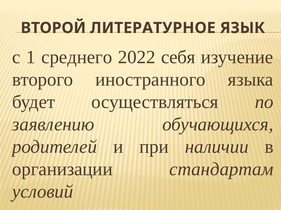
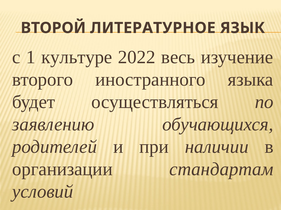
среднего: среднего -> культуре (77, 57)
себя: себя -> весь (178, 57)
